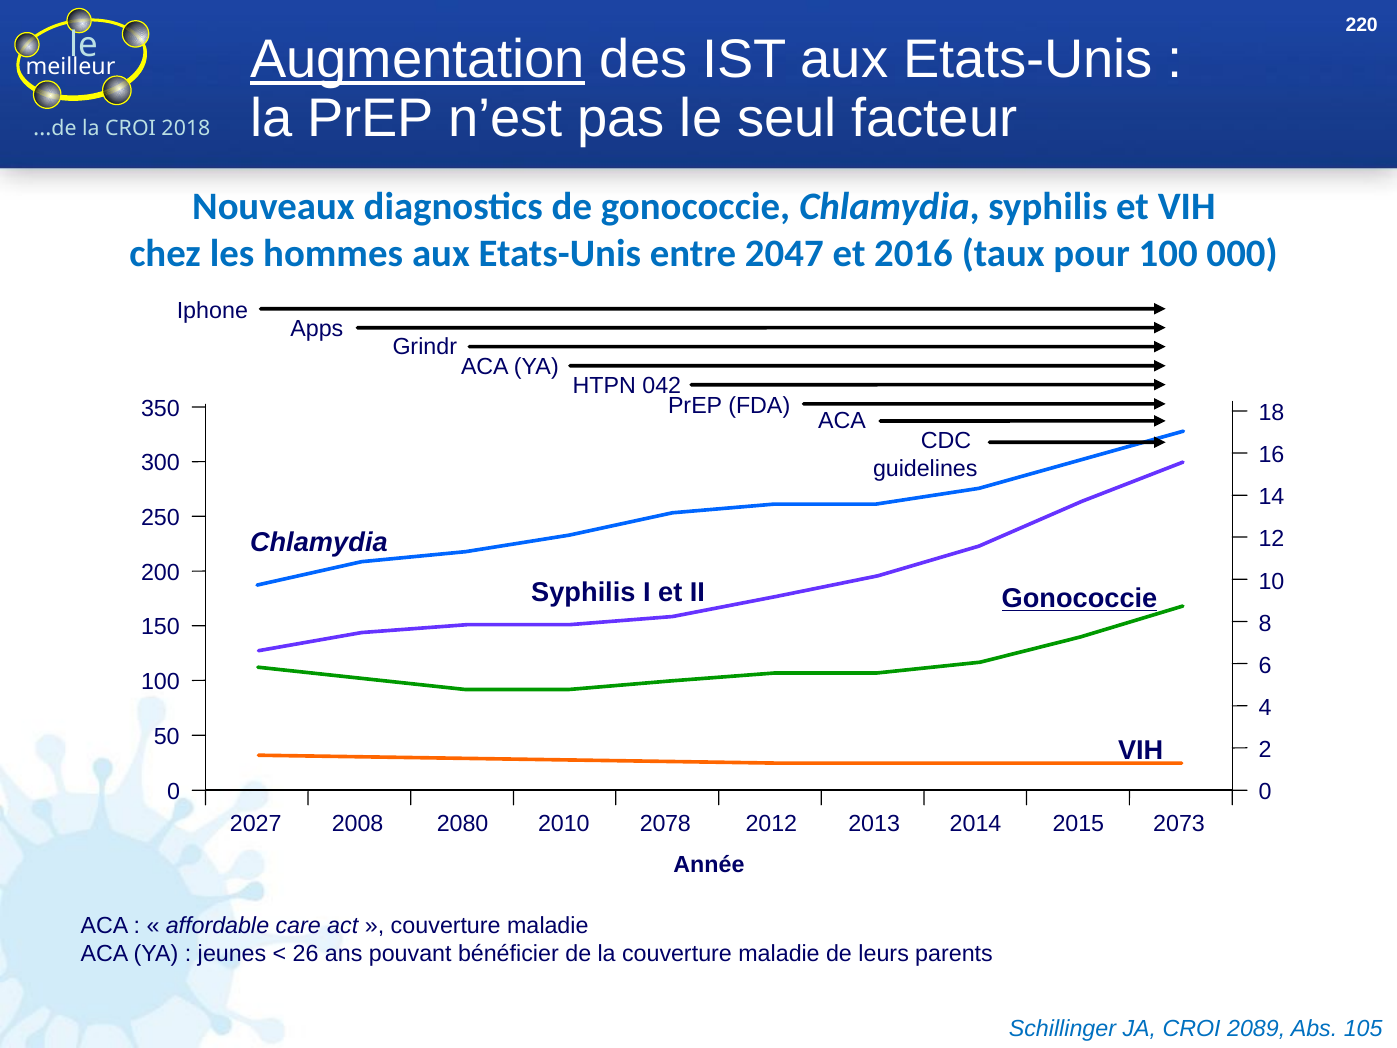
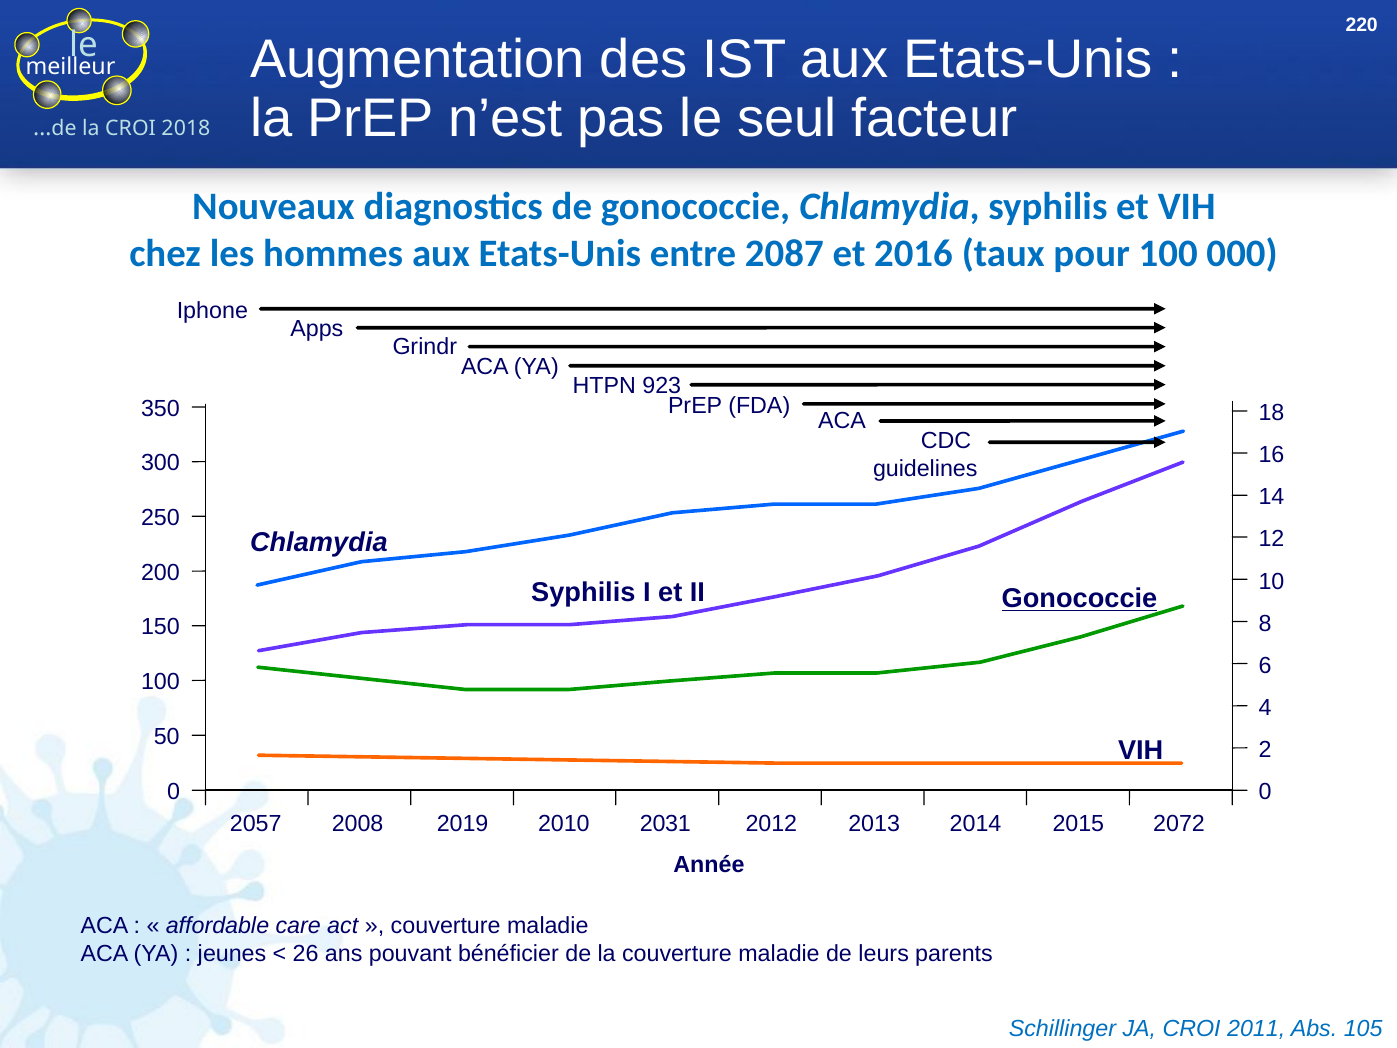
Augmentation underline: present -> none (418, 60)
2047: 2047 -> 2087 (784, 253)
042: 042 -> 923 (662, 386)
2027: 2027 -> 2057 (256, 823)
2080: 2080 -> 2019 (463, 823)
2078: 2078 -> 2031 (665, 823)
2073: 2073 -> 2072 (1179, 823)
2089: 2089 -> 2011 (1256, 1028)
